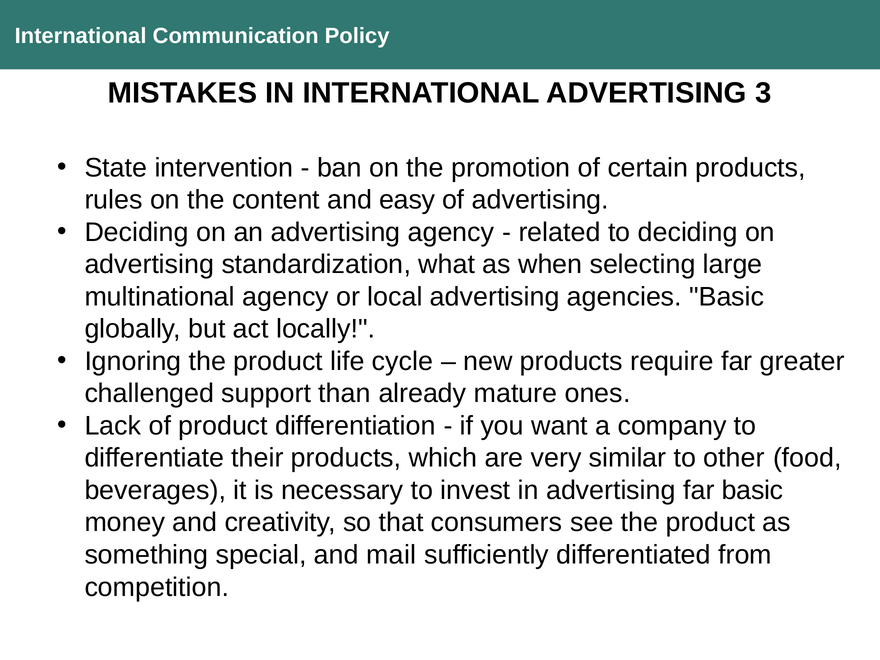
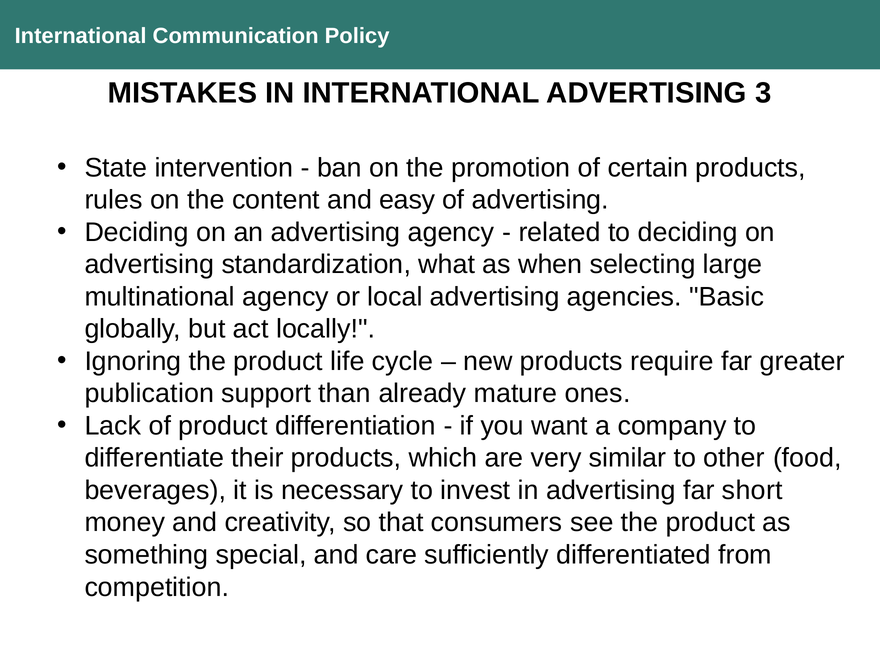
challenged: challenged -> publication (149, 394)
far basic: basic -> short (752, 490)
mail: mail -> care (392, 555)
